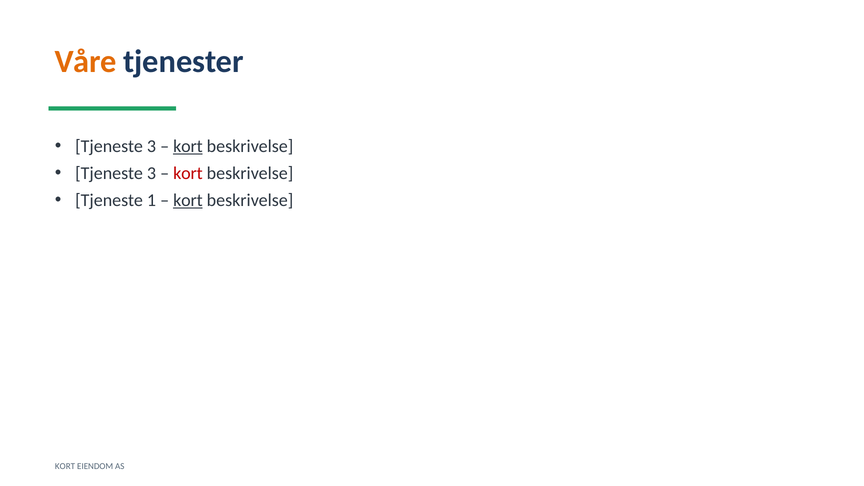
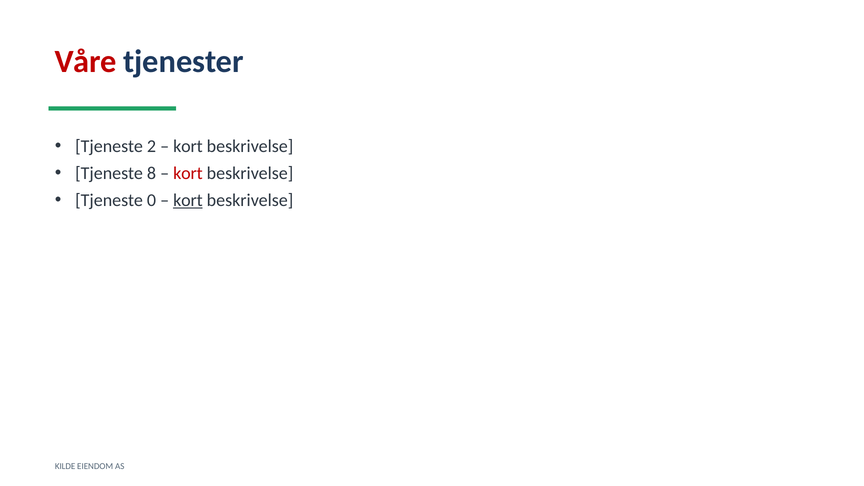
Våre colour: orange -> red (86, 62)
3: 3 -> 2 (151, 146)
kort underline: present -> none (188, 146)
3: 3 -> 8 (151, 173)
1: 1 -> 0 (151, 200)
KORT: KORT -> KILDE (65, 466)
